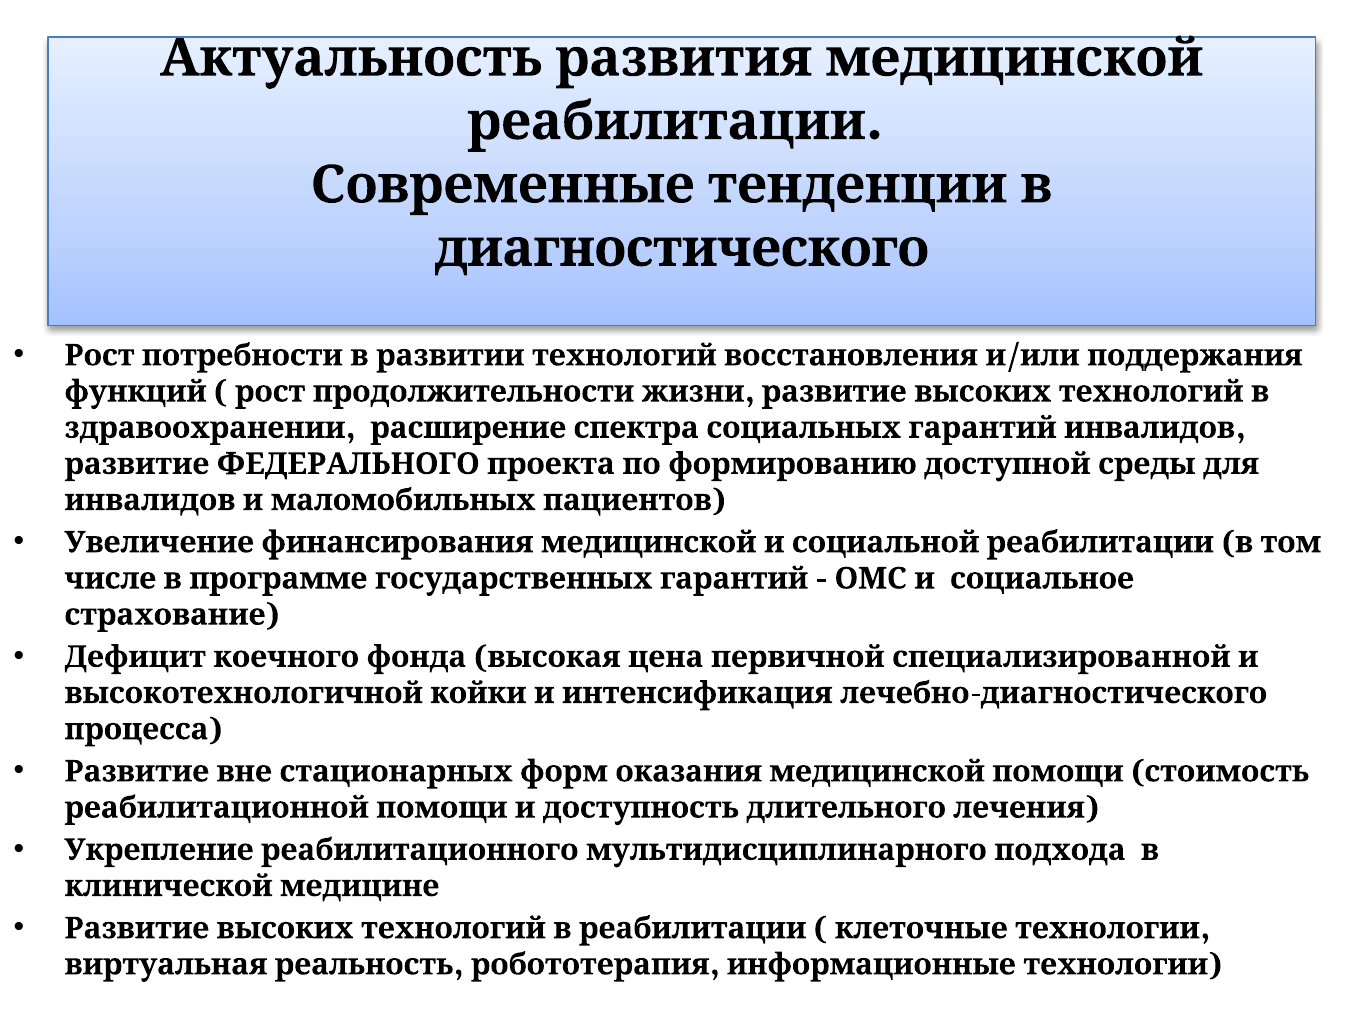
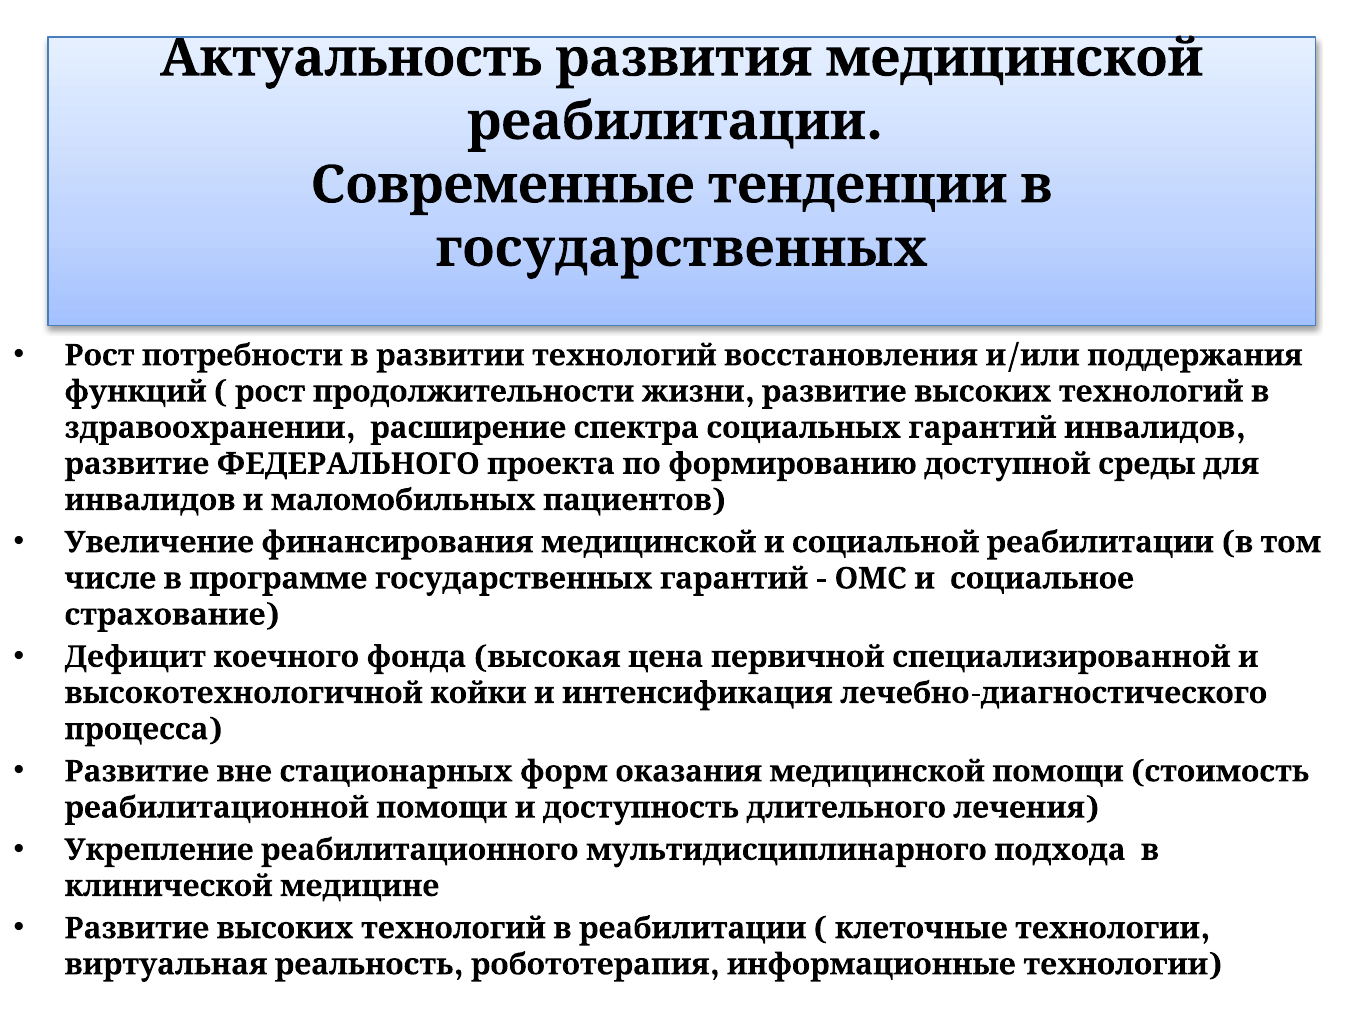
диагностического: диагностического -> государственных (682, 248)
